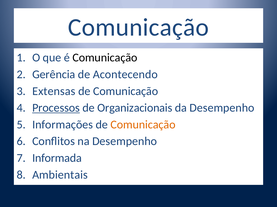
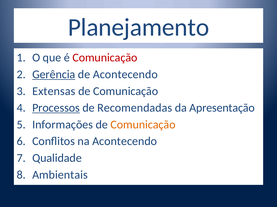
Comunicação: Comunicação -> Planejamento (139, 27)
Comunicação colour: black -> red (105, 58)
Gerência underline: none -> present (54, 75)
Organizacionais: Organizacionais -> Recomendadas (135, 108)
da Desempenho: Desempenho -> Apresentação (222, 108)
na Desempenho: Desempenho -> Acontecendo (125, 142)
Informada: Informada -> Qualidade (57, 159)
